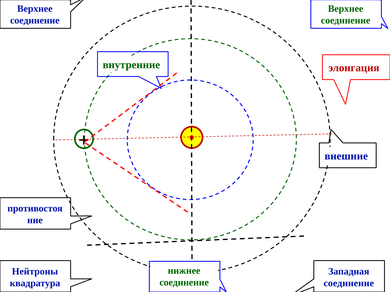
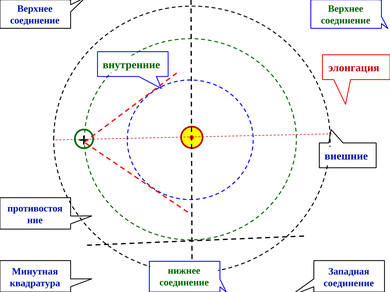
Нейтроны: Нейтроны -> Минутная (35, 272)
